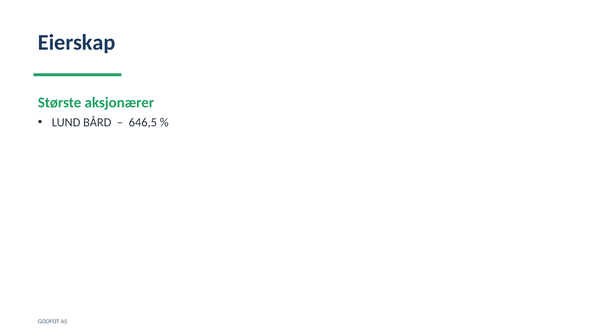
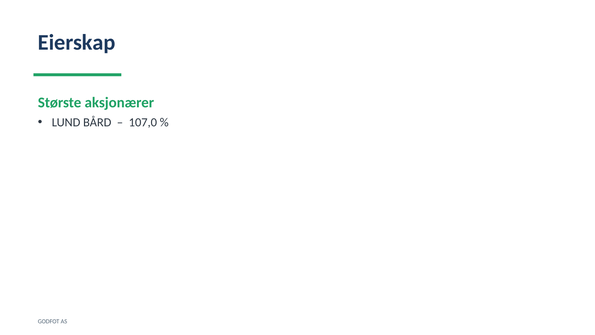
646,5: 646,5 -> 107,0 (143, 122)
